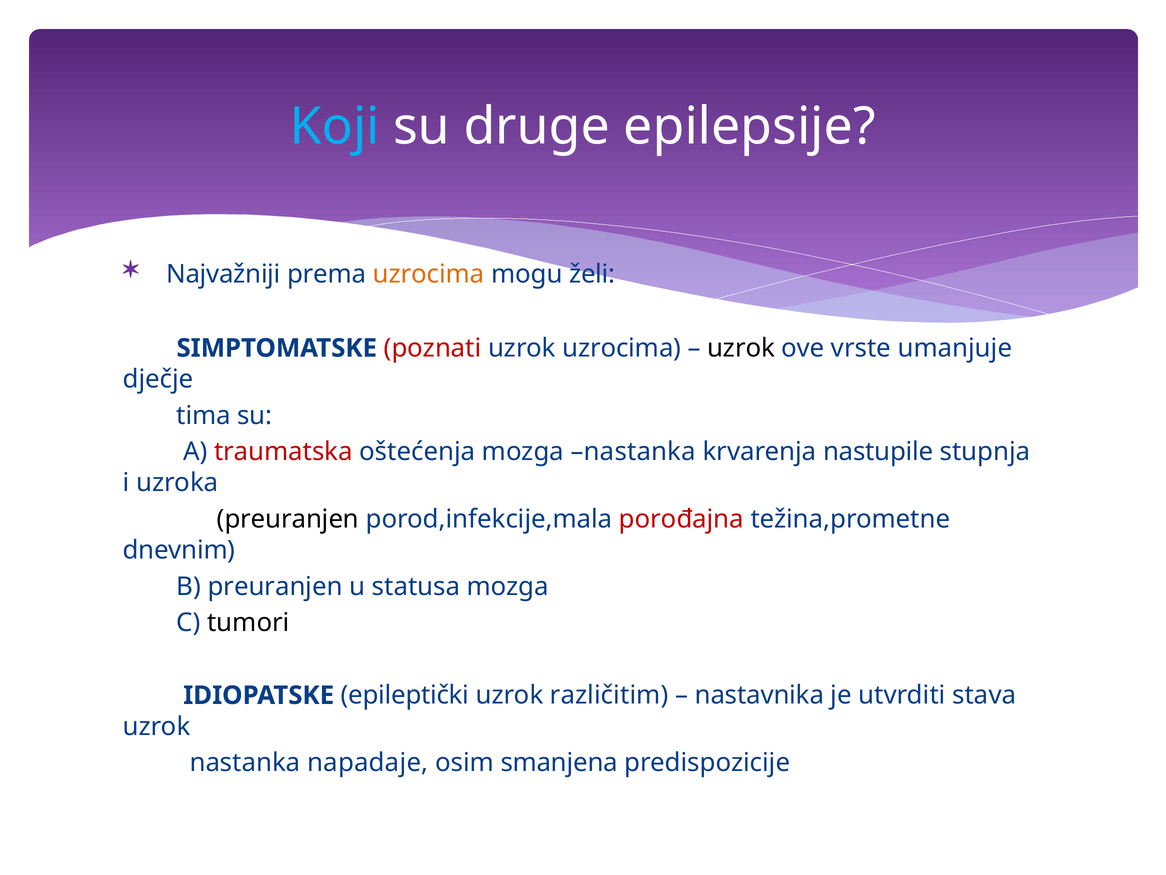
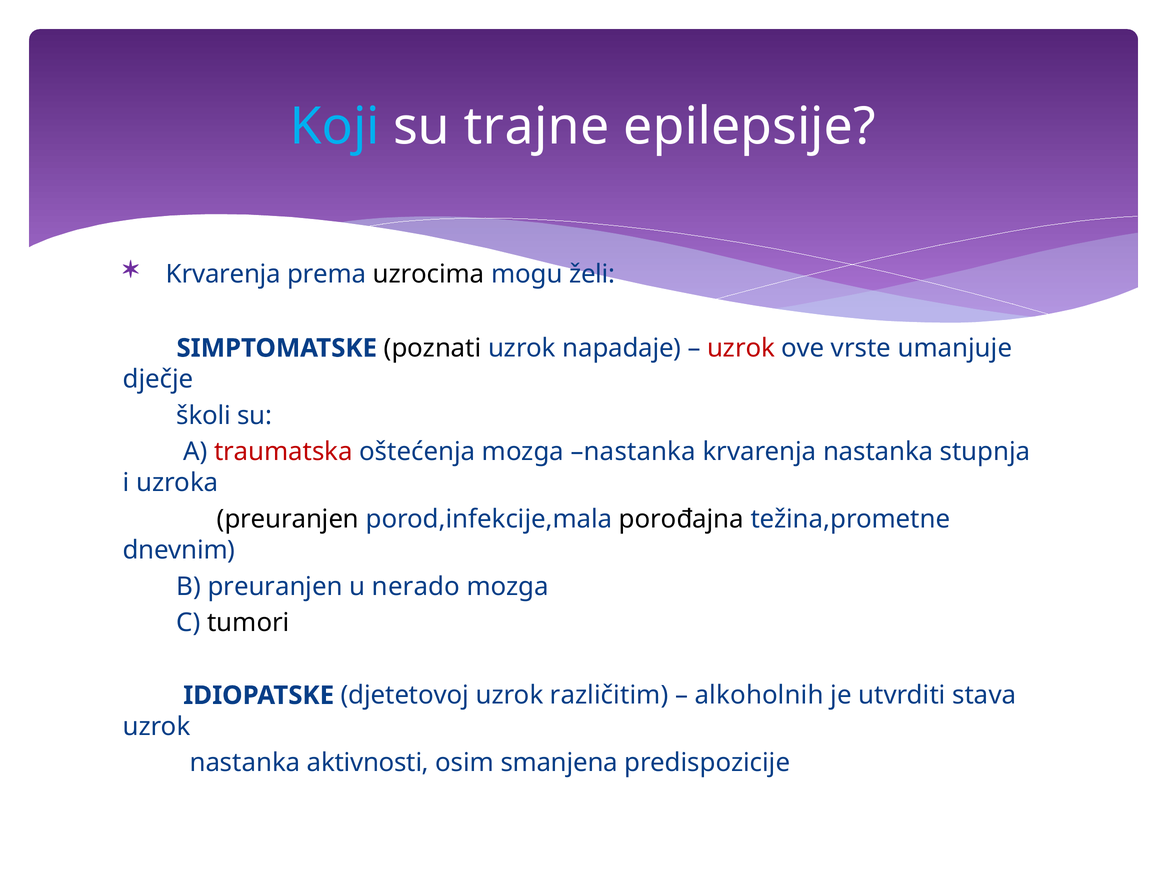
druge: druge -> trajne (537, 127)
Najvažniji: Najvažniji -> Krvarenja (223, 274)
uzrocima colour: orange -> black (429, 274)
poznati colour: red -> black (433, 348)
uzrok uzrocima: uzrocima -> napadaje (622, 348)
uzrok colour: black -> red (741, 348)
tima: tima -> školi (204, 415)
krvarenja nastupile: nastupile -> nastanka (878, 452)
porođajna colour: red -> black (681, 519)
statusa: statusa -> nerado (416, 586)
epileptički: epileptički -> djetetovoj (405, 695)
nastavnika: nastavnika -> alkoholnih (759, 695)
napadaje: napadaje -> aktivnosti (368, 762)
